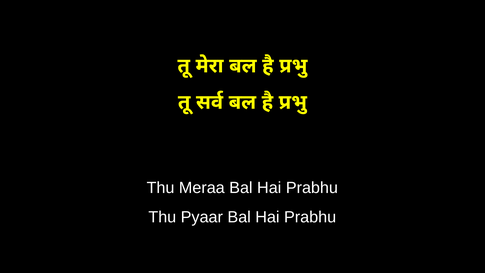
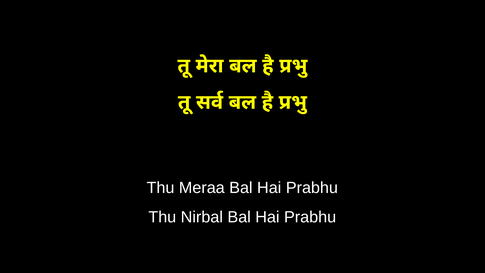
Pyaar: Pyaar -> Nirbal (202, 217)
